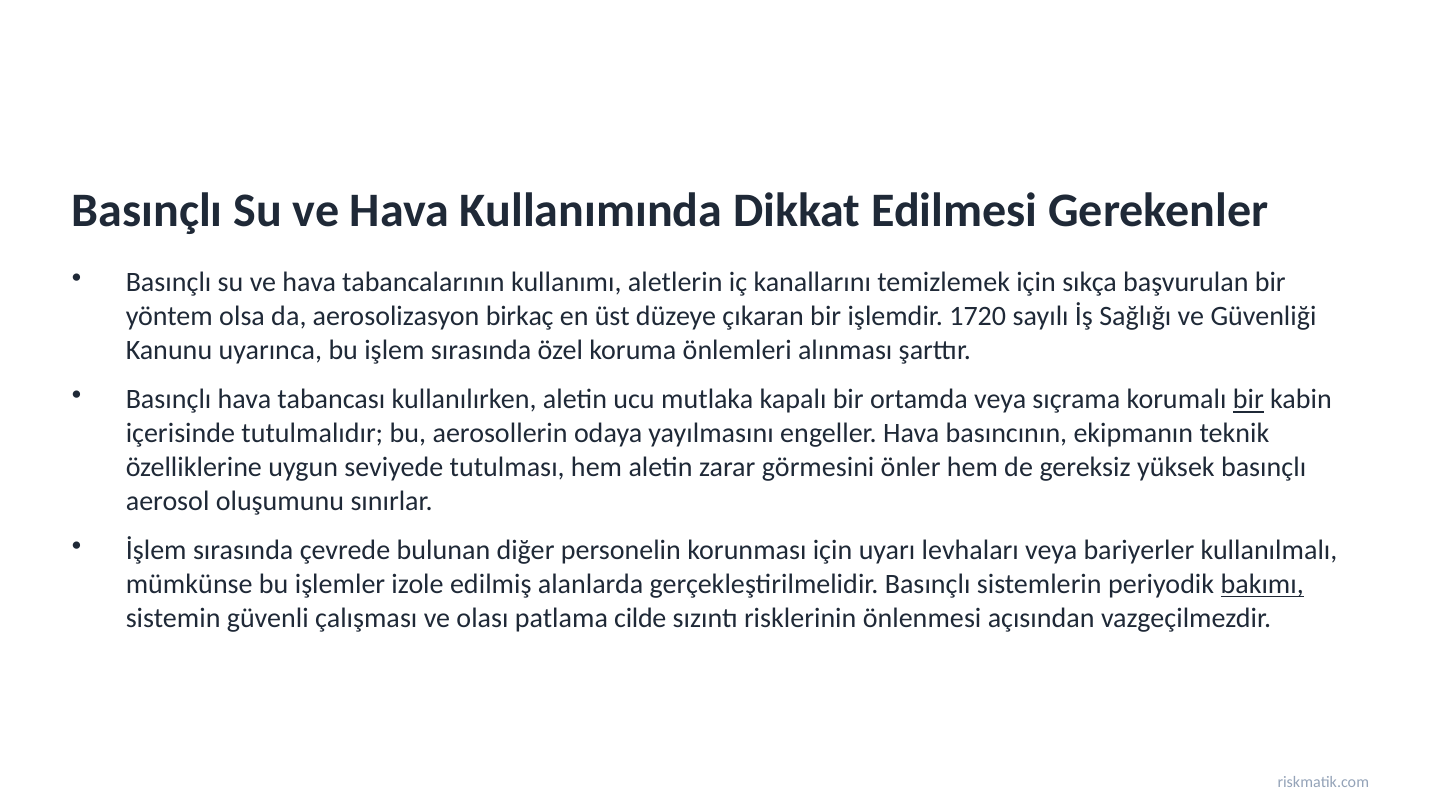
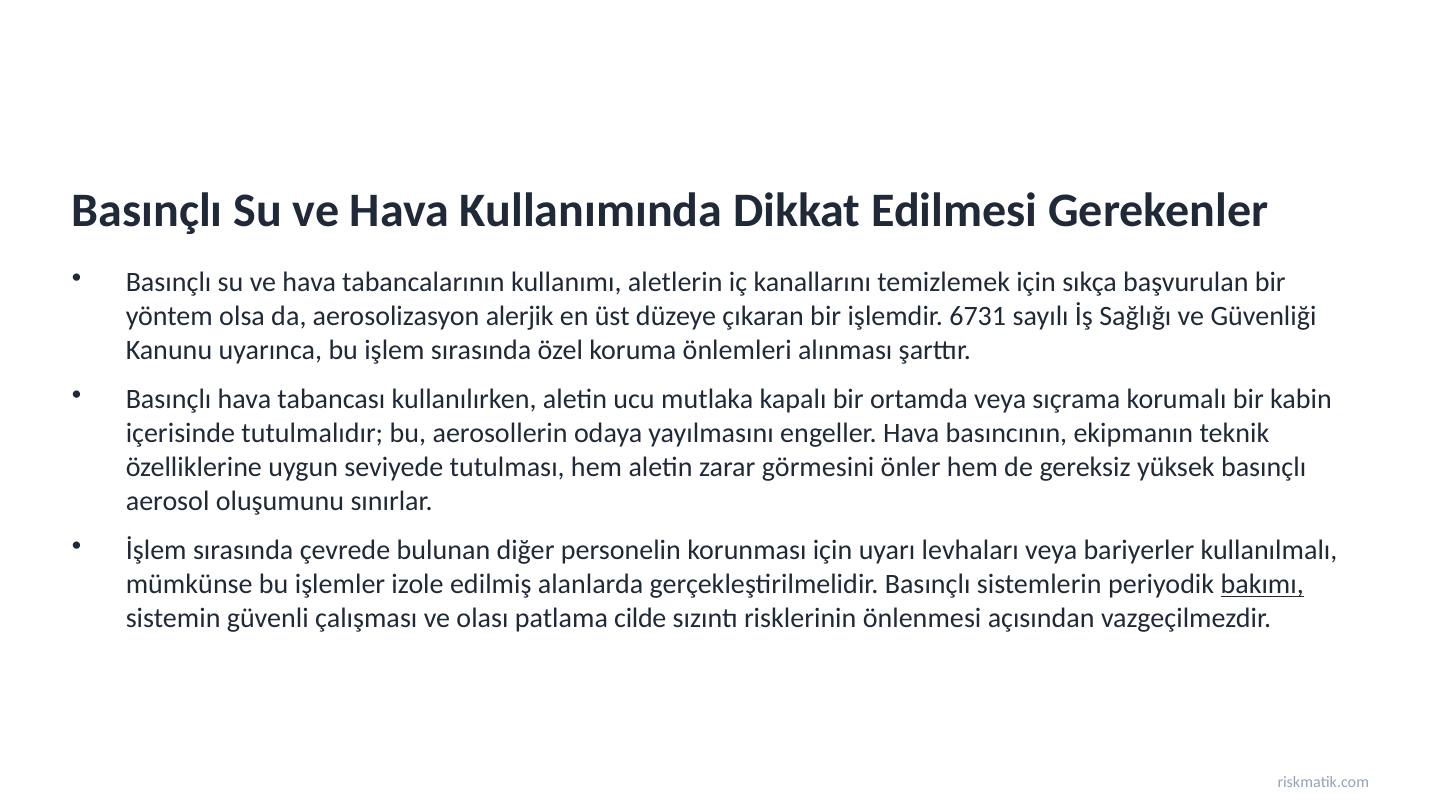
birkaç: birkaç -> alerjik (520, 316)
1720: 1720 -> 6731 (978, 316)
bir underline: present -> none (1248, 400)
